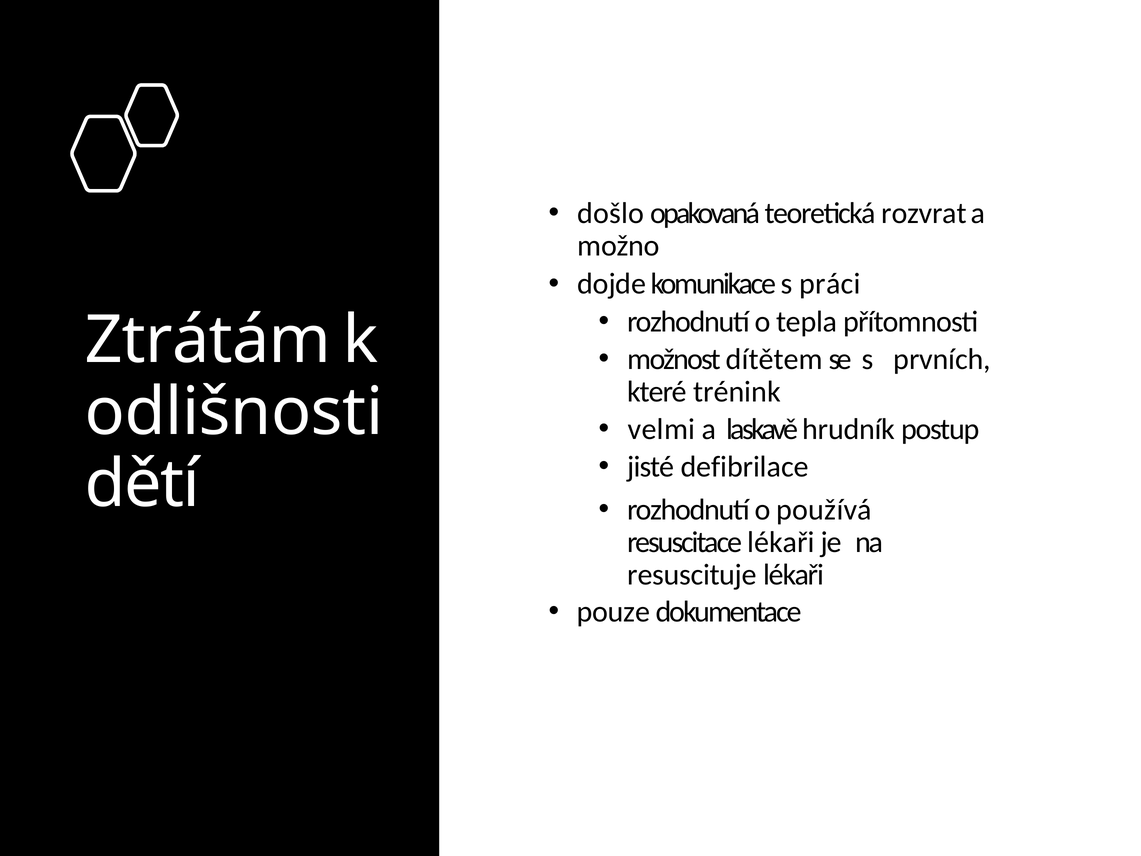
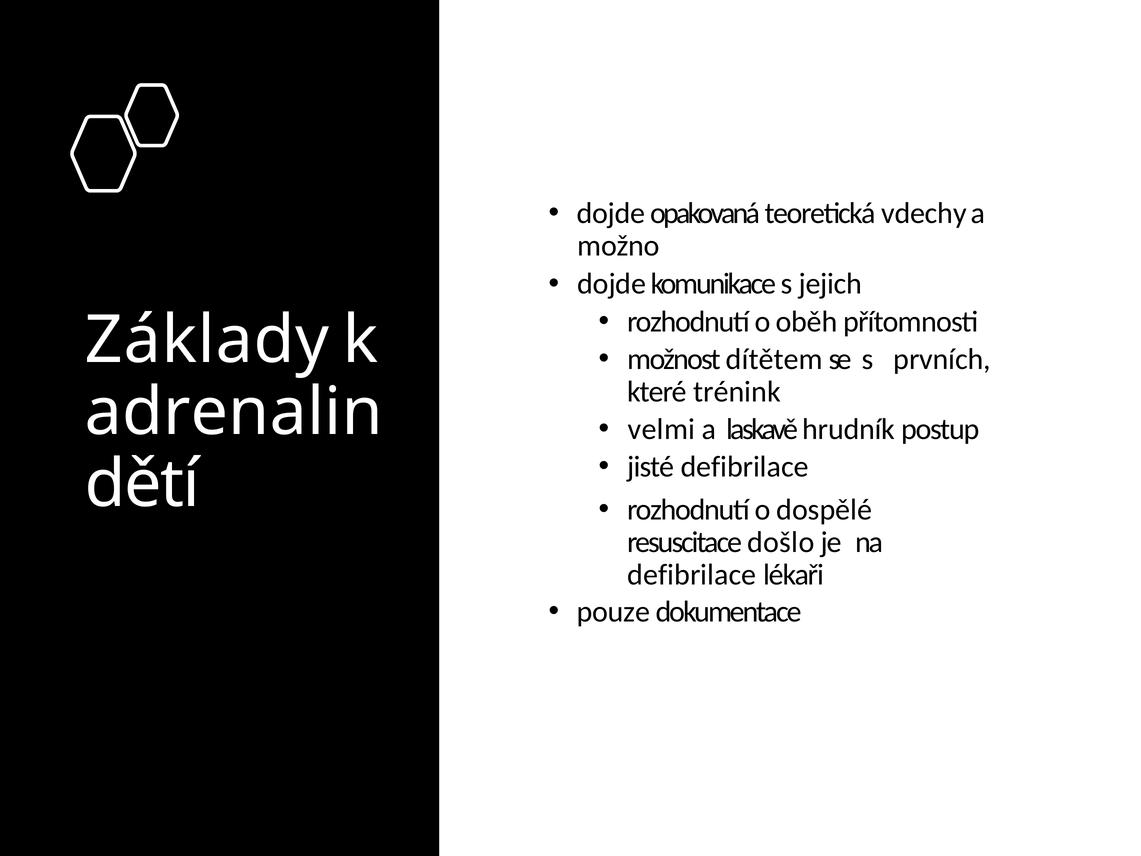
došlo: došlo -> dojde (611, 213)
rozvrat: rozvrat -> vdechy (924, 213)
práci: práci -> jejich (830, 284)
tepla: tepla -> oběh (807, 322)
Ztrátám: Ztrátám -> Základy (207, 340)
odlišnosti: odlišnosti -> adrenalin (234, 412)
používá: používá -> dospělé (824, 510)
resuscitace lékaři: lékaři -> došlo (781, 542)
resuscituje: resuscituje -> defibrilace (692, 574)
